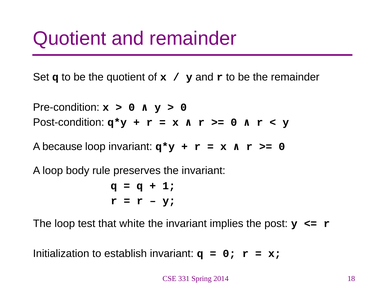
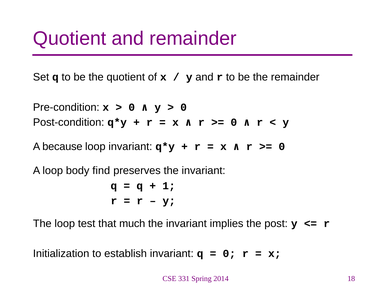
rule: rule -> find (101, 171)
white: white -> much (132, 223)
